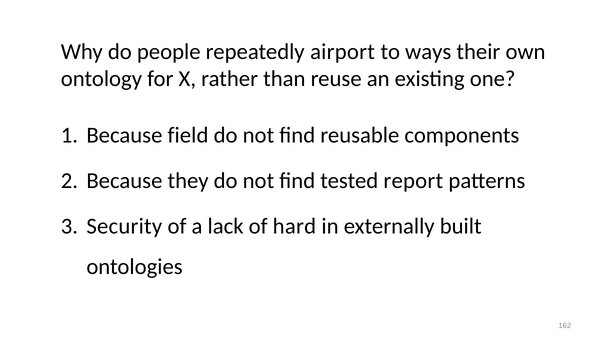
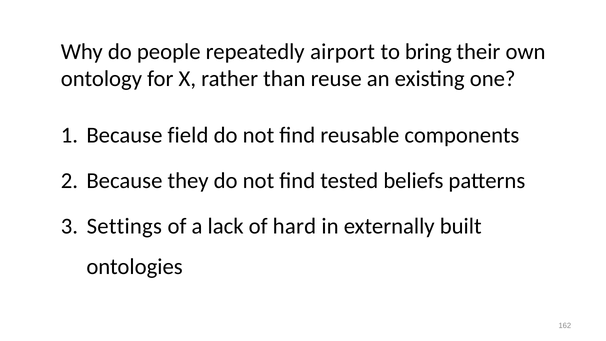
ways: ways -> bring (428, 52)
report: report -> beliefs (413, 180)
Security: Security -> Settings (124, 226)
